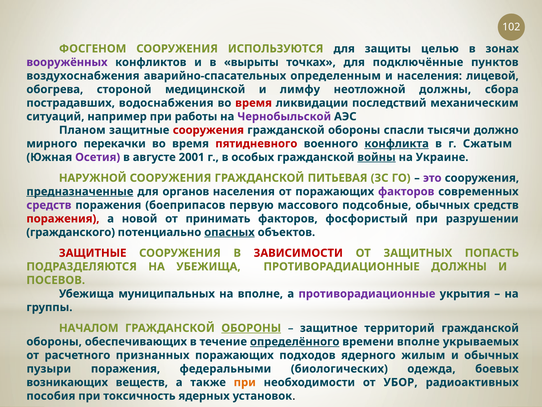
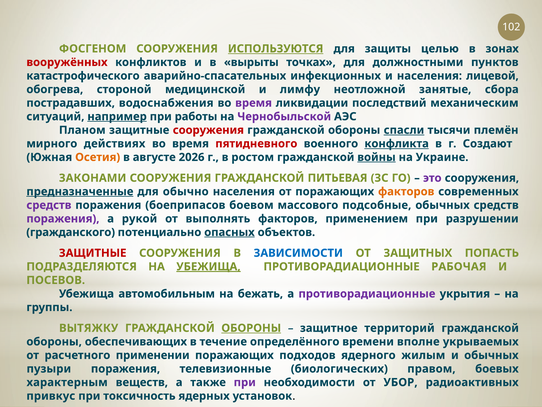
ИСПОЛЬЗУЮТСЯ underline: none -> present (276, 49)
вооружённых colour: purple -> red (67, 62)
подключённые: подключённые -> должностными (418, 62)
воздухоснабжения: воздухоснабжения -> катастрофического (83, 76)
определенным: определенным -> инфекционных (336, 76)
неотложной должны: должны -> занятые (445, 89)
время colour: red -> purple (254, 103)
например underline: none -> present (117, 116)
спасли underline: none -> present (404, 130)
должно: должно -> племён (496, 130)
перекачки: перекачки -> действиях (115, 143)
Сжатым: Сжатым -> Создают (487, 143)
Осетия colour: purple -> orange (98, 157)
2001: 2001 -> 2026 (192, 157)
особых: особых -> ростом (253, 157)
НАРУЖНОЙ: НАРУЖНОЙ -> ЗАКОНАМИ (93, 178)
органов: органов -> обычно (186, 191)
факторов colour: purple -> orange (406, 191)
первую: первую -> боевом (251, 205)
поражения colour: red -> purple (63, 218)
новой: новой -> рукой (140, 218)
принимать: принимать -> выполнять (218, 218)
фосфористый: фосфористый -> применением (367, 218)
ЗАВИСИМОСТИ colour: red -> blue (298, 253)
УБЕЖИЩА underline: none -> present (208, 266)
ПРОТИВОРАДИАЦИОННЫЕ ДОЛЖНЫ: ДОЛЖНЫ -> РАБОЧАЯ (459, 266)
муниципальных: муниципальных -> автомобильным (167, 293)
на вполне: вполне -> бежать (260, 293)
НАЧАЛОМ: НАЧАЛОМ -> ВЫТЯЖКУ (89, 328)
определённого underline: present -> none (295, 341)
признанных: признанных -> применении (153, 355)
федеральными: федеральными -> телевизионные (225, 368)
одежда: одежда -> правом (431, 368)
возникающих: возникающих -> характерным (67, 382)
при colour: orange -> purple (245, 382)
пособия: пособия -> привкус (51, 395)
